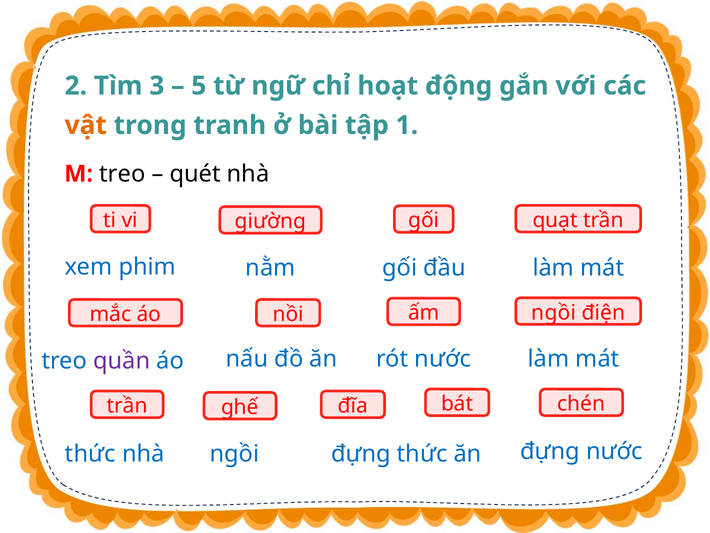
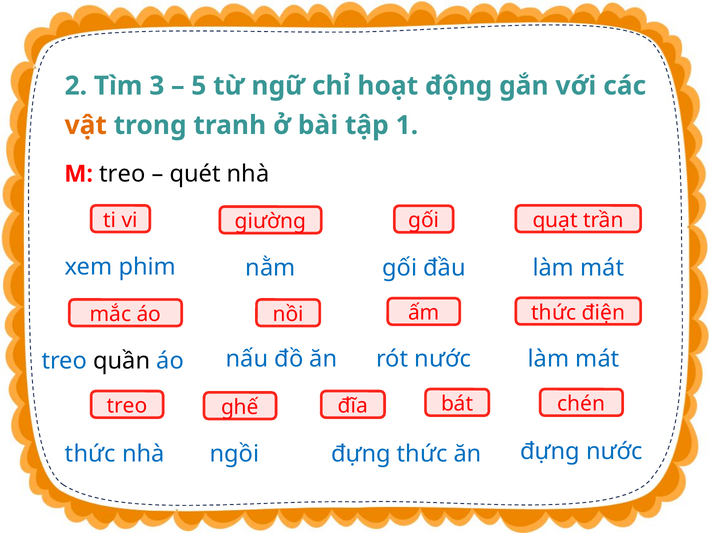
ngồi: ngồi -> thức (554, 312)
quần colour: purple -> black (122, 360)
trần: trần -> treo (127, 405)
